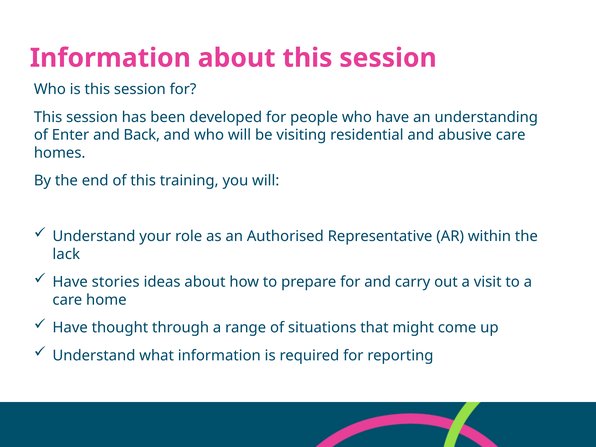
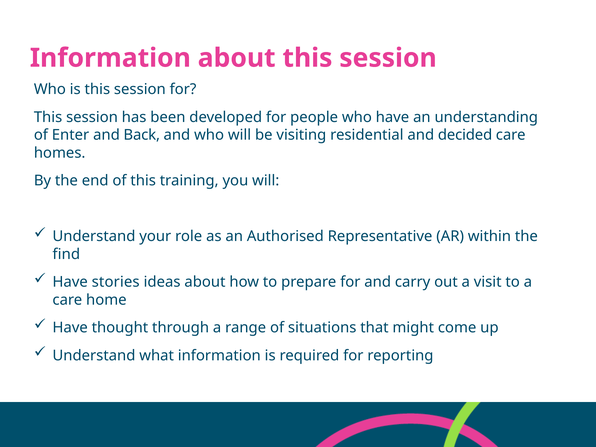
abusive: abusive -> decided (465, 135)
lack: lack -> find (66, 254)
